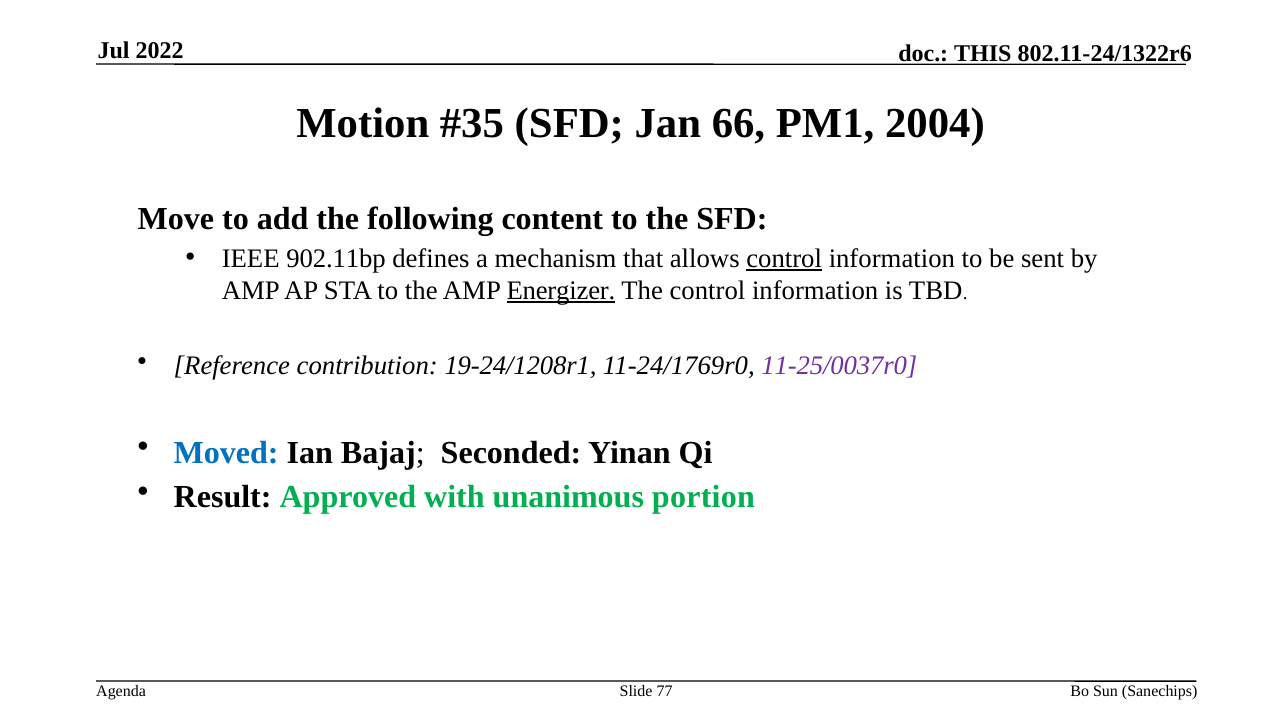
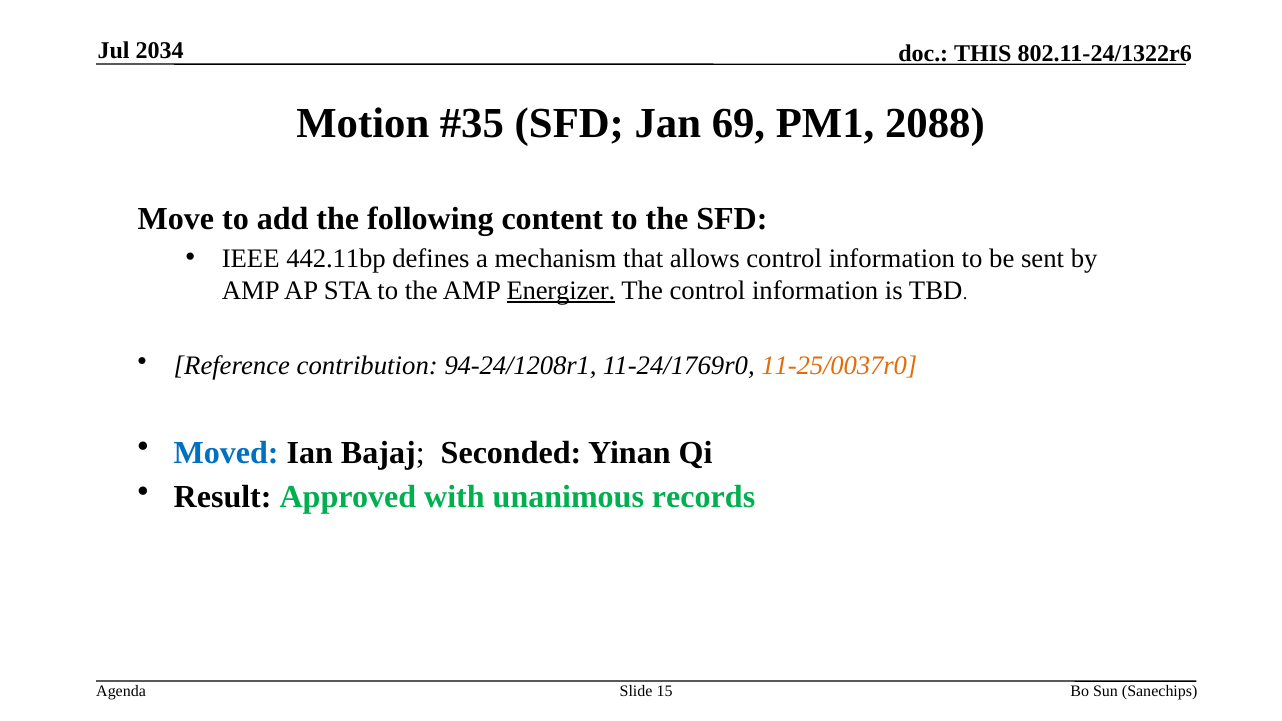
2022: 2022 -> 2034 (160, 51)
66: 66 -> 69 (738, 123)
2004: 2004 -> 2088 (935, 123)
902.11bp: 902.11bp -> 442.11bp (336, 259)
control underline: present -> none (784, 259)
19-24/1208r1: 19-24/1208r1 -> 94-24/1208r1 (520, 366)
11-25/0037r0 colour: purple -> orange (839, 366)
portion: portion -> records (704, 497)
77: 77 -> 15 (665, 692)
